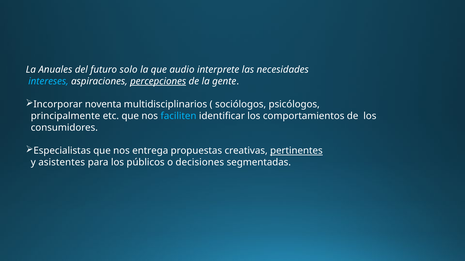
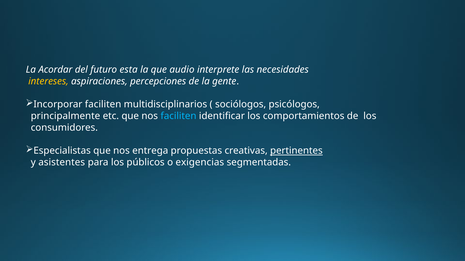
Anuales: Anuales -> Acordar (55, 70)
solo: solo -> esta (129, 70)
intereses colour: light blue -> yellow (48, 81)
percepciones underline: present -> none (158, 81)
Incorporar noventa: noventa -> faciliten (103, 105)
decisiones: decisiones -> exigencias (200, 163)
